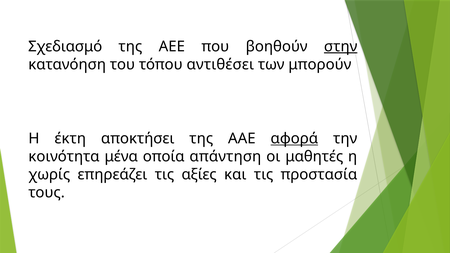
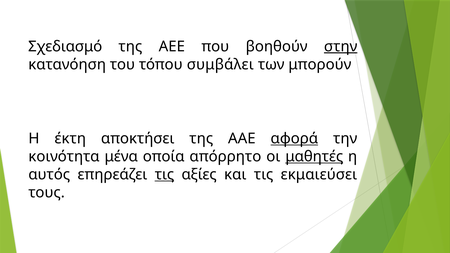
αντιθέσει: αντιθέσει -> συμβάλει (220, 64)
απάντηση: απάντηση -> απόρρητο (225, 157)
μαθητές underline: none -> present (314, 157)
χωρίς: χωρίς -> αυτός (49, 175)
τις underline: none -> present (164, 175)
προστασία: προστασία -> εκμαιεύσει (319, 175)
